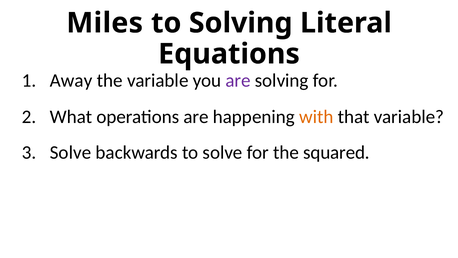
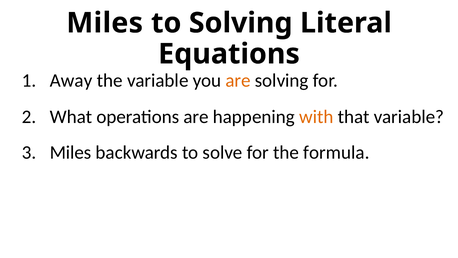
are colour: purple -> orange (238, 80)
Solve: Solve -> Miles (71, 152)
squared: squared -> formula (336, 152)
